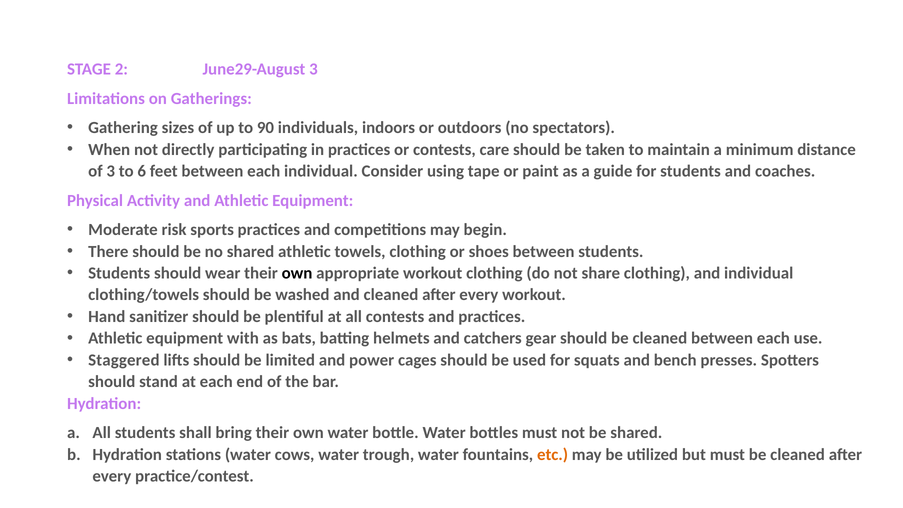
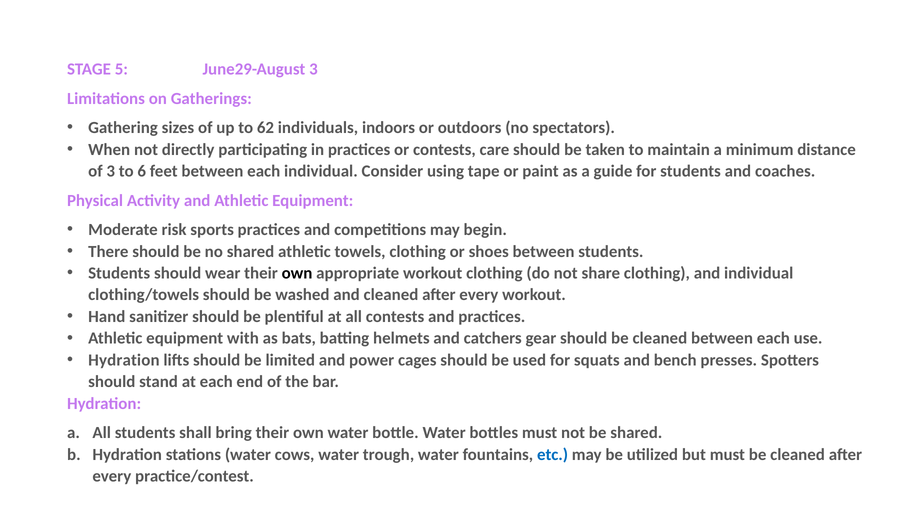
2: 2 -> 5 (121, 69)
90: 90 -> 62 (265, 128)
Staggered: Staggered -> Hydration (124, 360)
etc colour: orange -> blue (553, 454)
